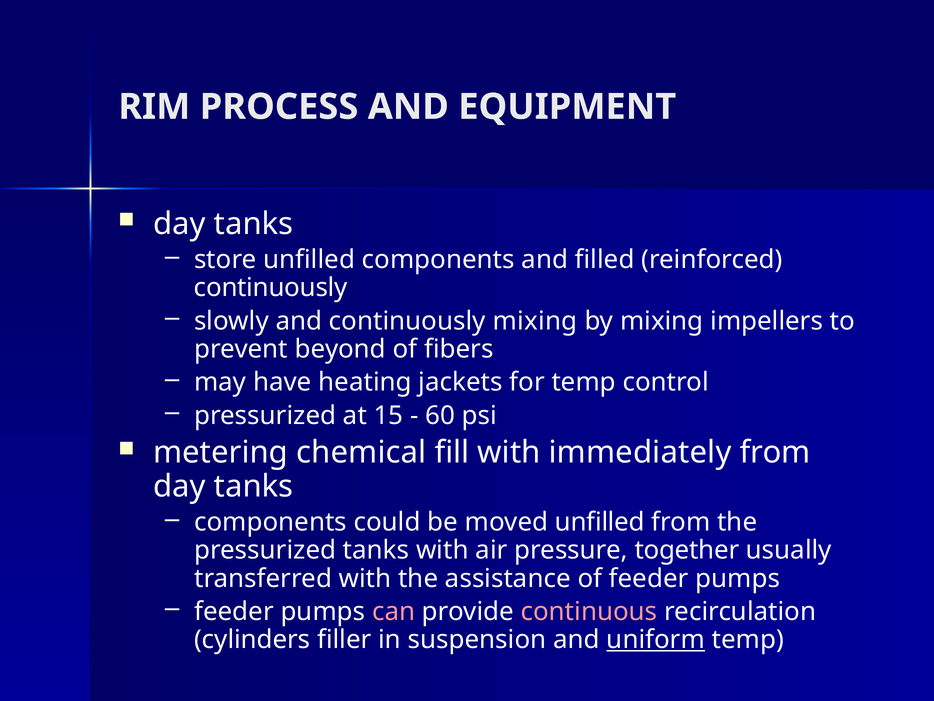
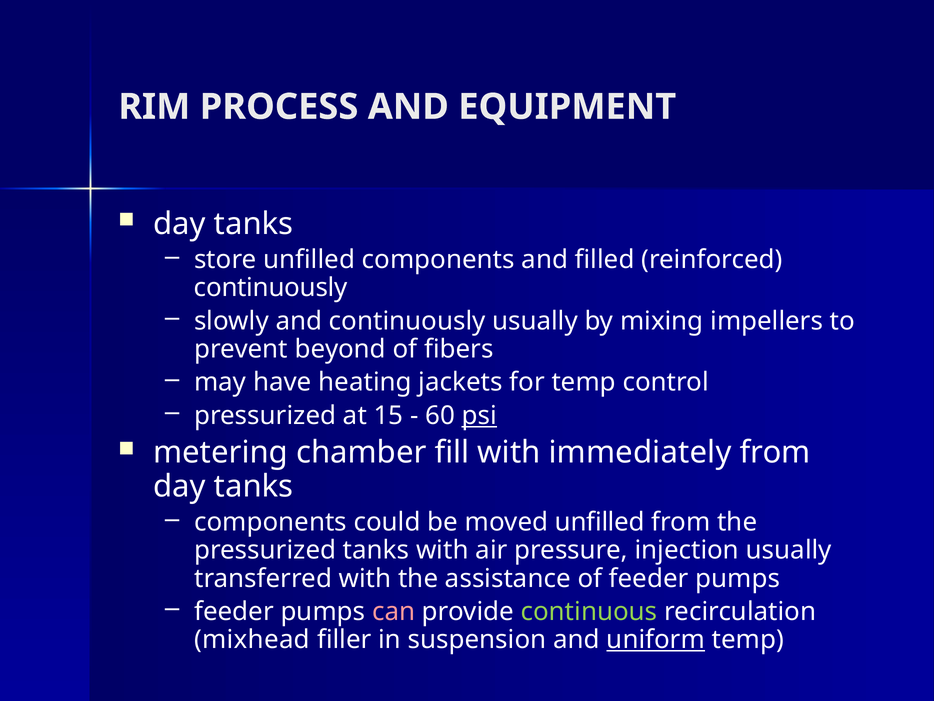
continuously mixing: mixing -> usually (535, 321)
psi underline: none -> present (479, 415)
chemical: chemical -> chamber (361, 452)
together: together -> injection (687, 550)
continuous colour: pink -> light green (589, 611)
cylinders: cylinders -> mixhead (252, 639)
